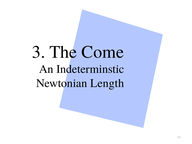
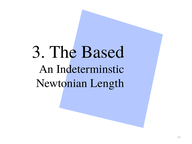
Come: Come -> Based (103, 52)
